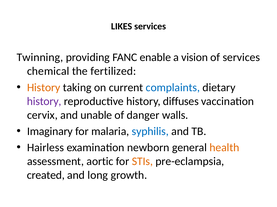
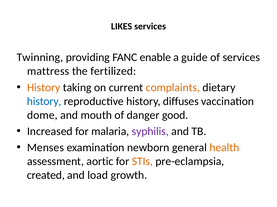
vision: vision -> guide (195, 58)
chemical: chemical -> mattress (48, 71)
complaints colour: blue -> orange (173, 88)
history colour: purple -> blue (44, 102)
cervix: cervix -> dome (42, 115)
unable: unable -> mouth (96, 115)
walls: walls -> good (175, 115)
Imaginary: Imaginary -> Increased (50, 132)
syphilis colour: blue -> purple (150, 132)
Hairless: Hairless -> Menses (45, 148)
long: long -> load (98, 176)
